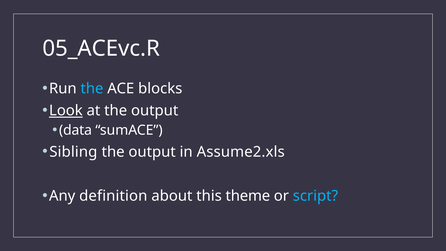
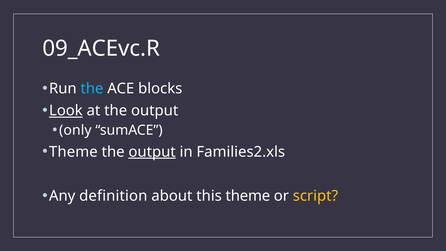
05_ACEvc.R: 05_ACEvc.R -> 09_ACEvc.R (101, 48)
data: data -> only (75, 130)
Sibling: Sibling -> Theme (73, 152)
output underline: none -> present (152, 152)
Assume2.xls: Assume2.xls -> Families2.xls (241, 152)
script colour: light blue -> yellow (315, 196)
